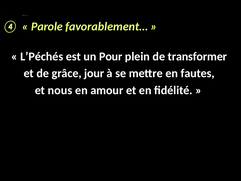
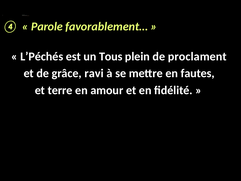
Pour: Pour -> Tous (111, 56)
transformer: transformer -> proclament (197, 56)
jour: jour -> ravi (94, 73)
et nous: nous -> terre (60, 90)
